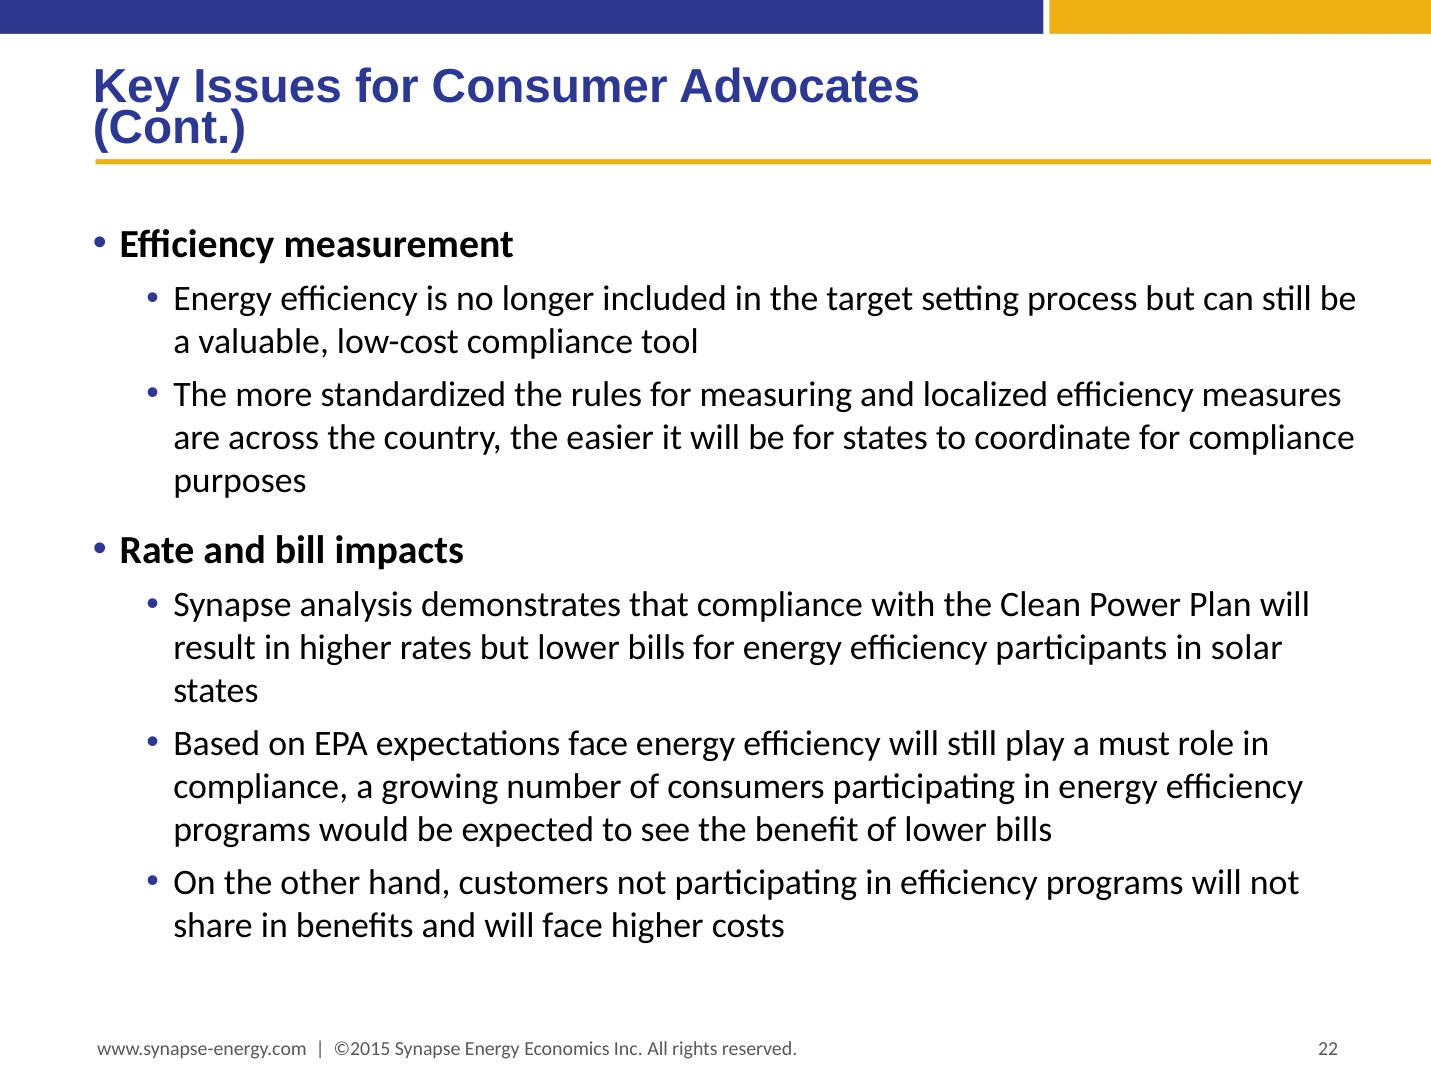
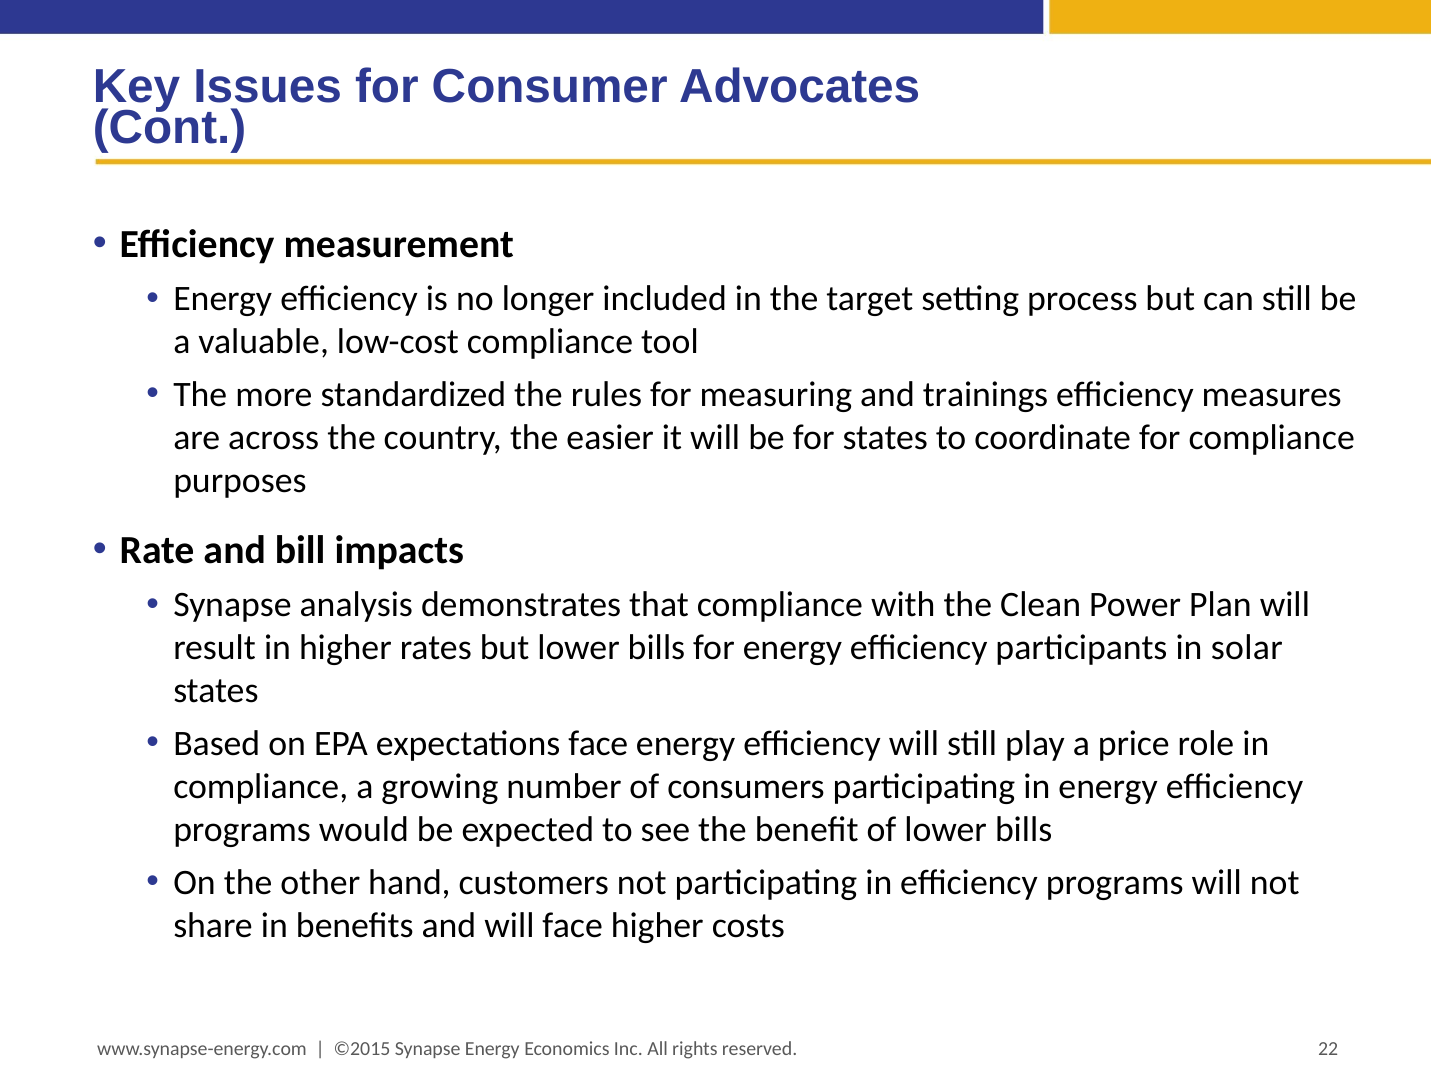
localized: localized -> trainings (986, 395)
must: must -> price (1134, 744)
